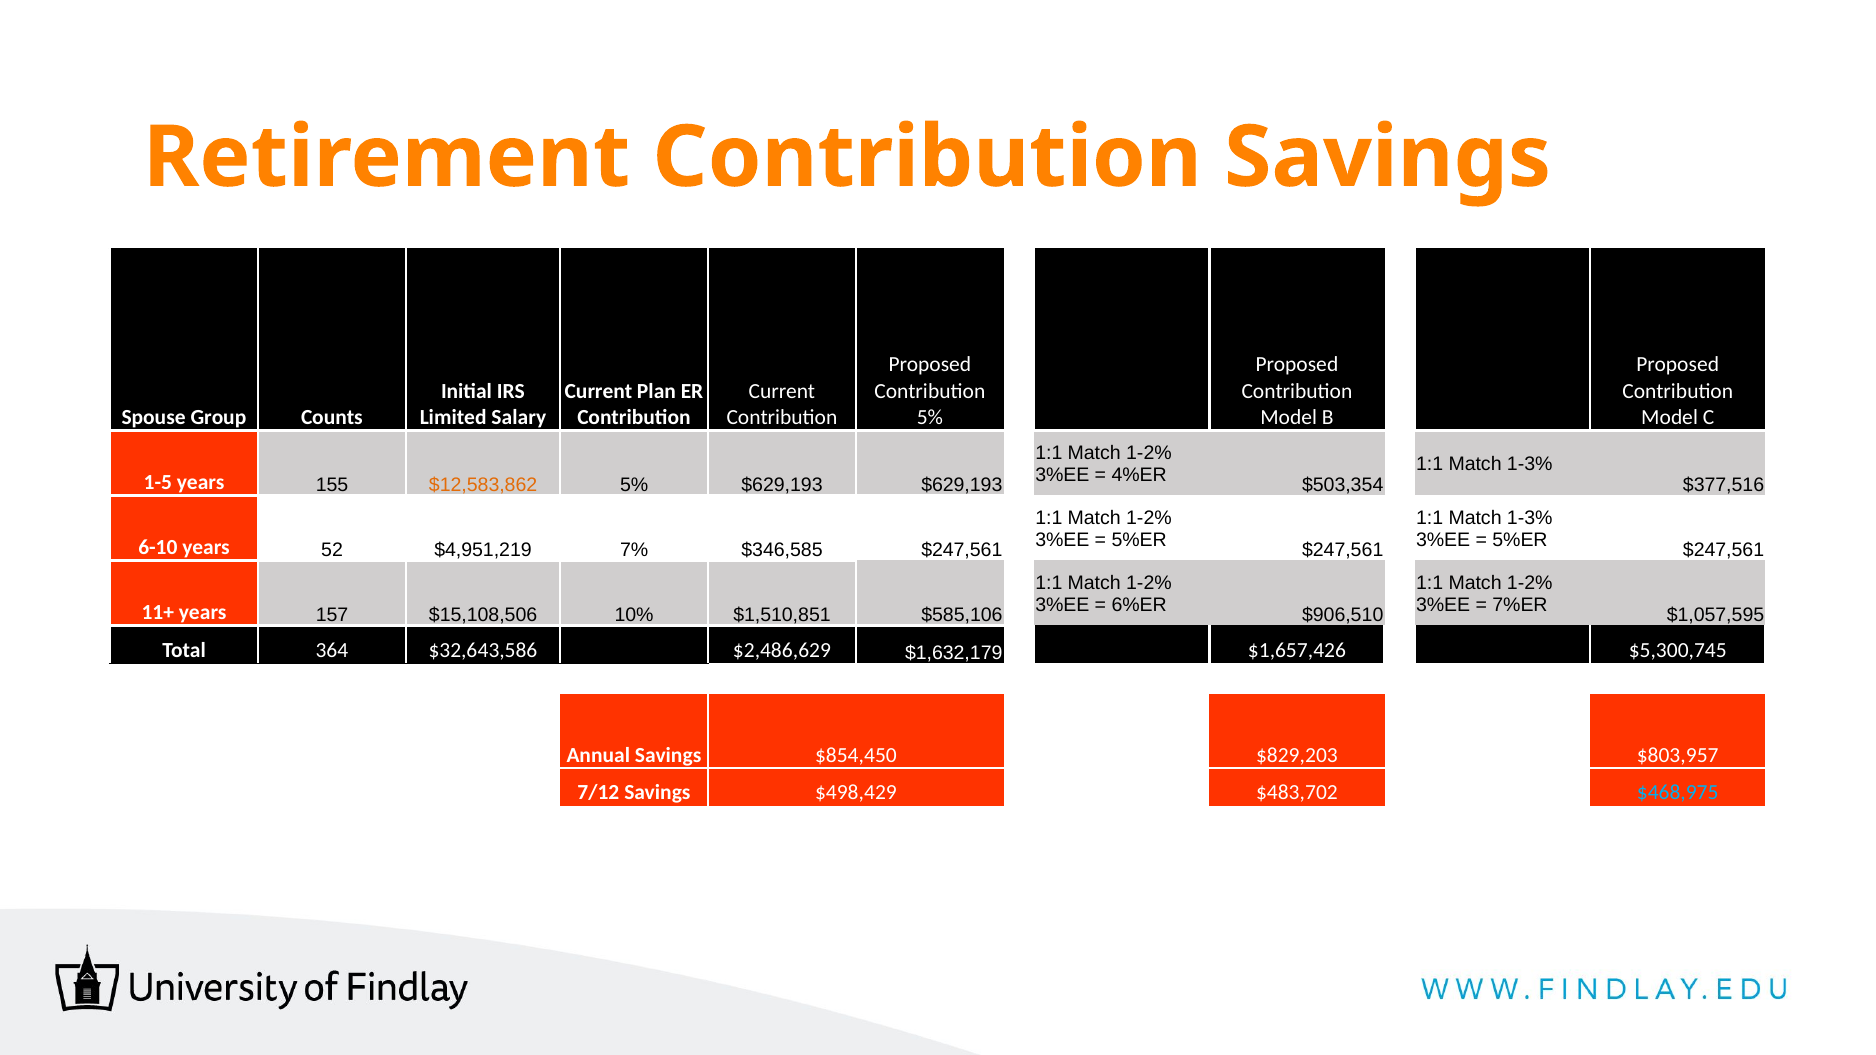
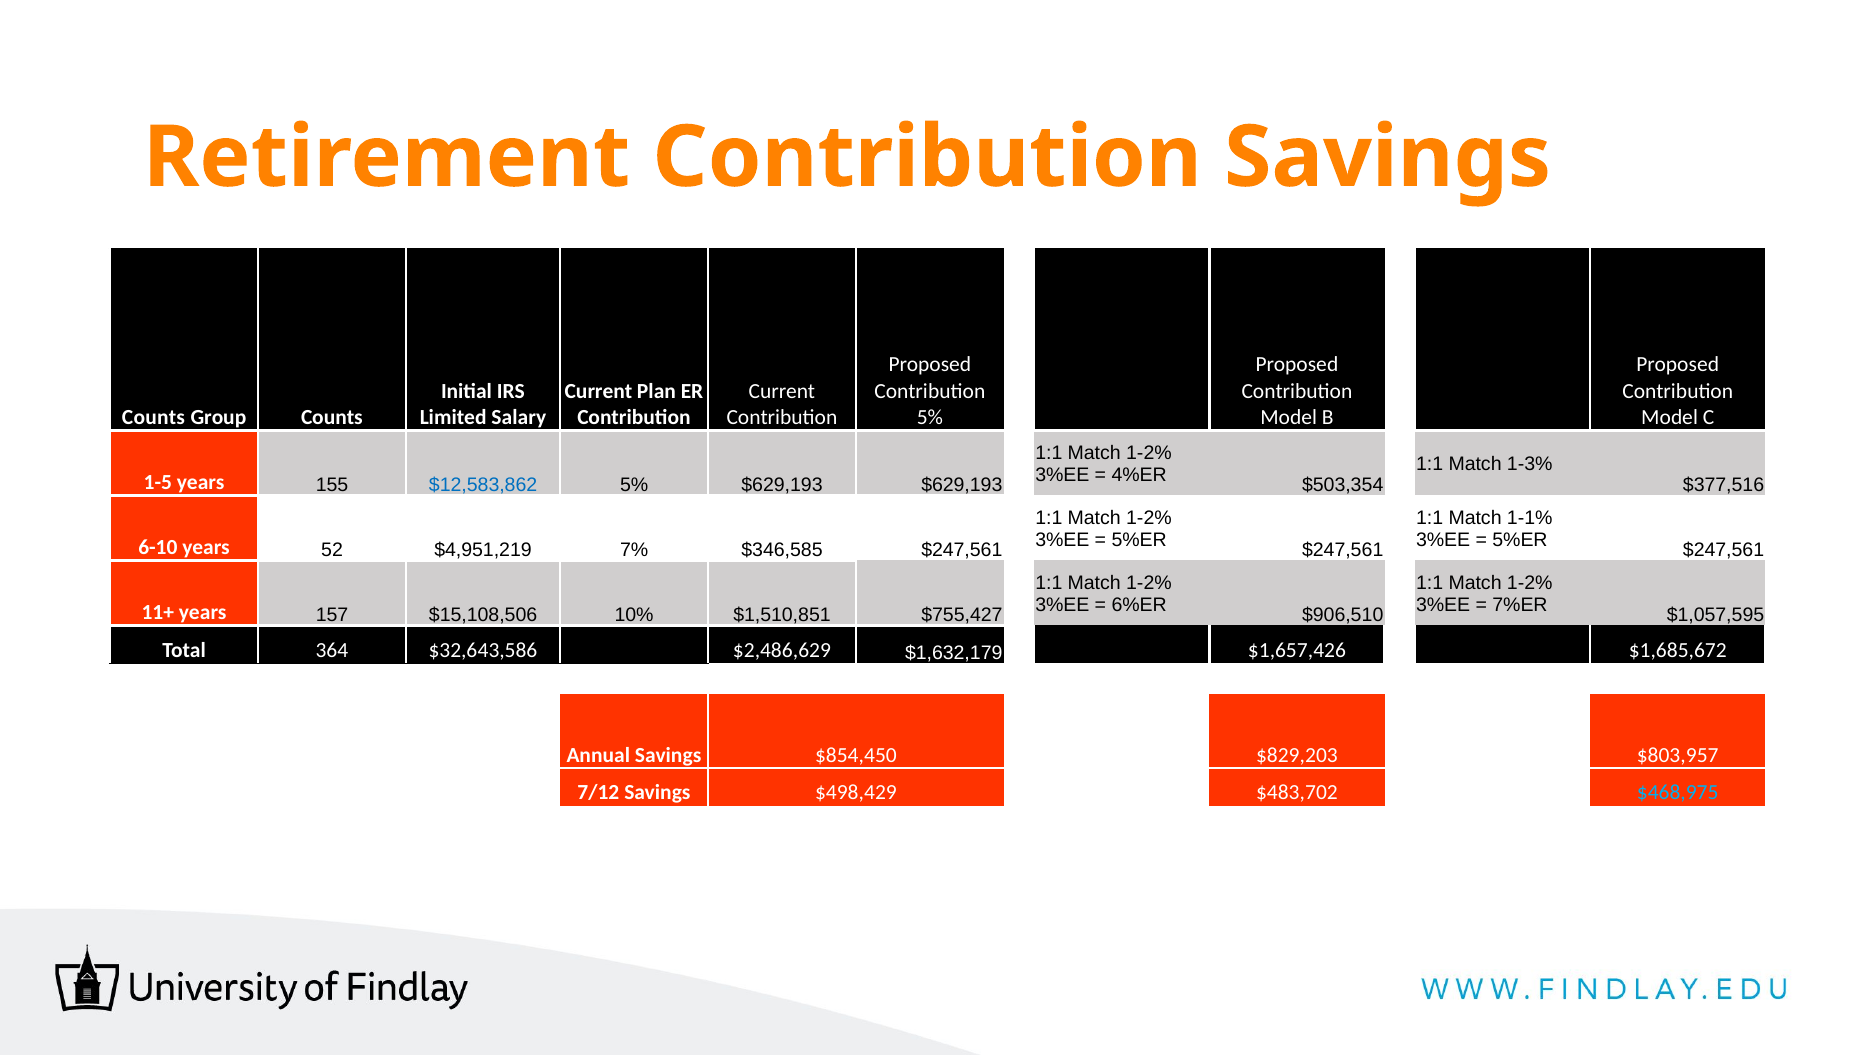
Spouse: Spouse -> Counts (153, 418)
$12,583,862 colour: orange -> blue (483, 485)
1-3%: 1-3% -> 1-1% (1530, 518)
$585,106: $585,106 -> $755,427 (962, 615)
$5,300,745: $5,300,745 -> $1,685,672 (1678, 650)
